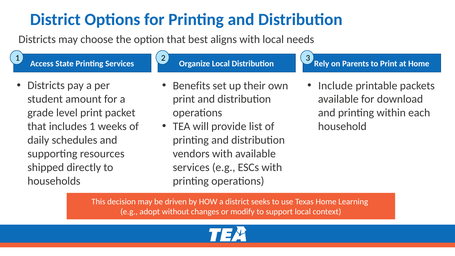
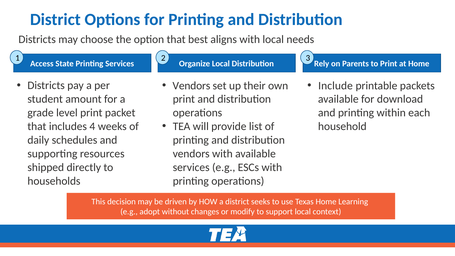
Benefits: Benefits -> Vendors (191, 86)
includes 1: 1 -> 4 (92, 126)
